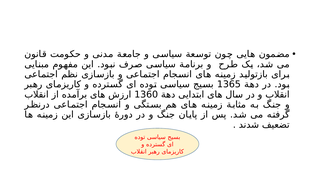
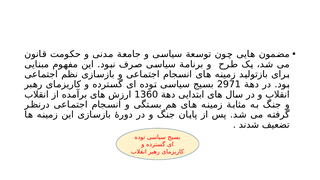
1365: 1365 -> 2971 (229, 84)
